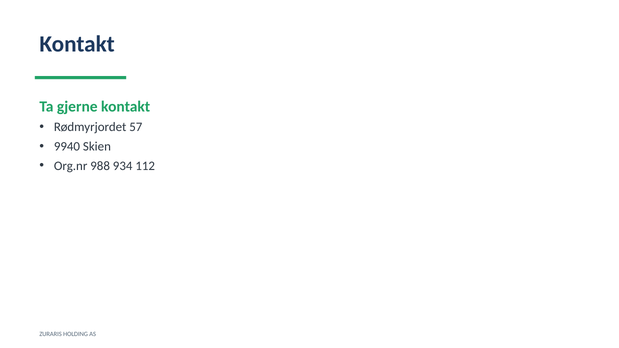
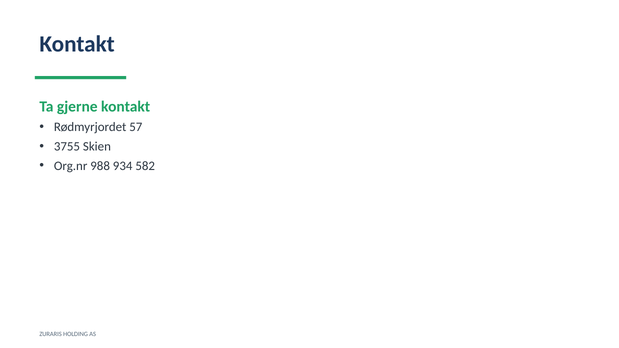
9940: 9940 -> 3755 (67, 147)
112: 112 -> 582 (145, 166)
